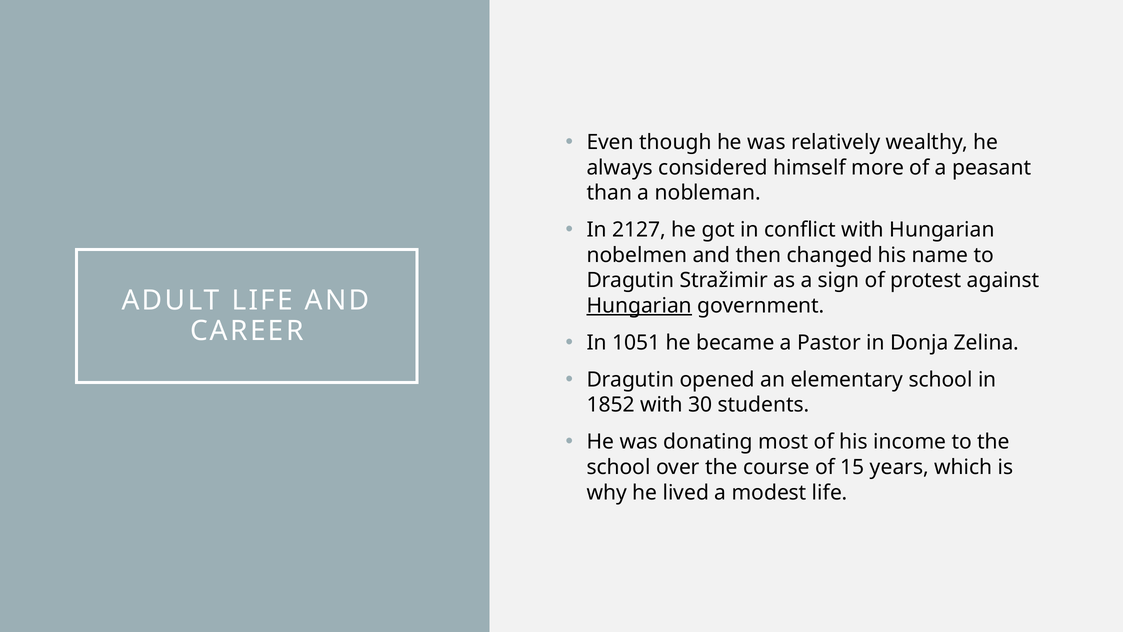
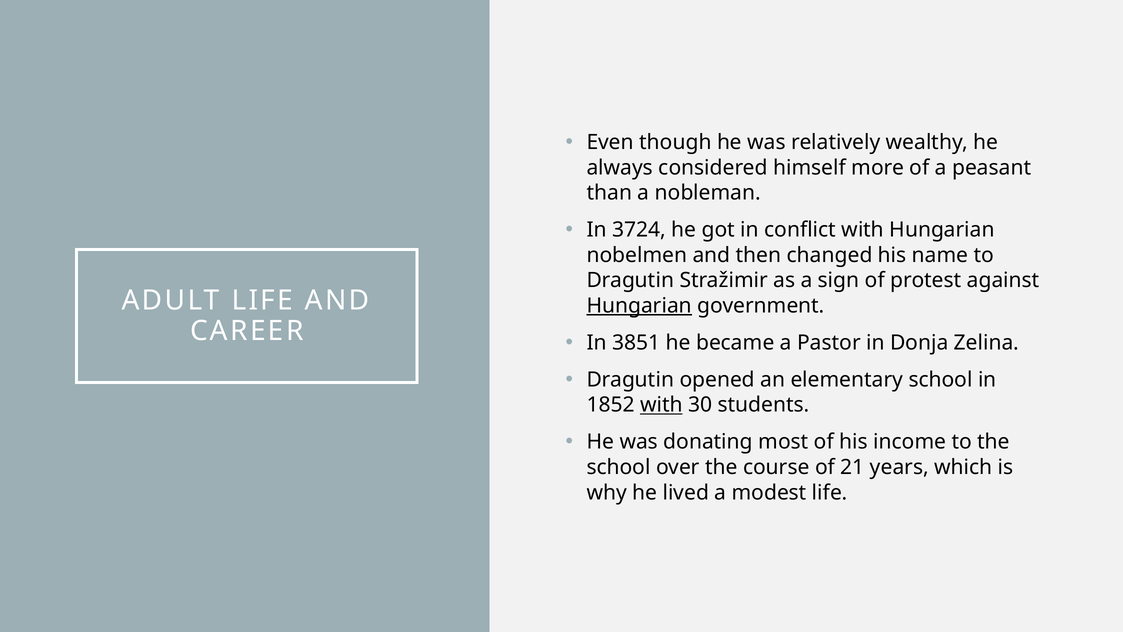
2127: 2127 -> 3724 (639, 230)
1051: 1051 -> 3851 (636, 343)
with underline: none -> present (661, 405)
15: 15 -> 21 (852, 467)
